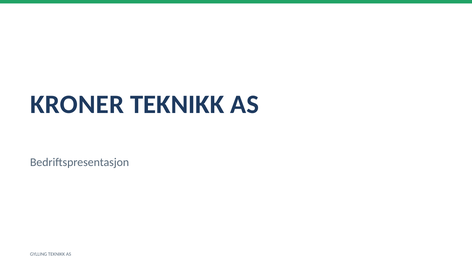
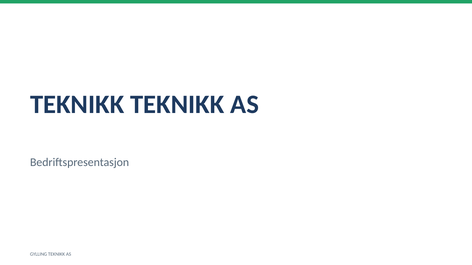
KRONER: KRONER -> TEKNIKK (77, 105)
